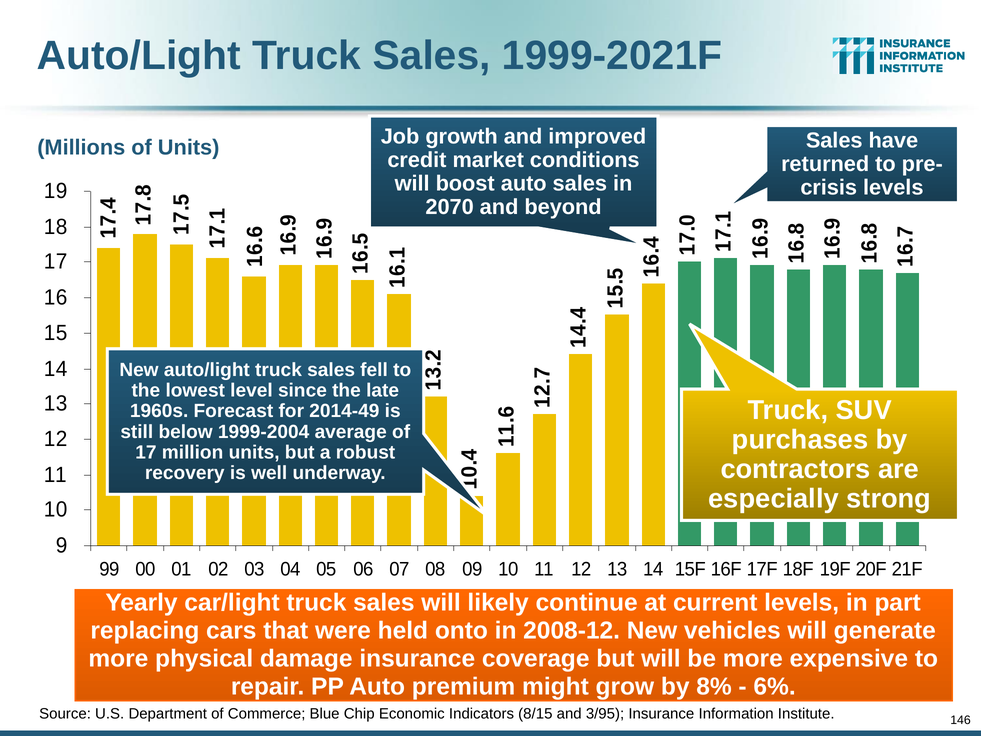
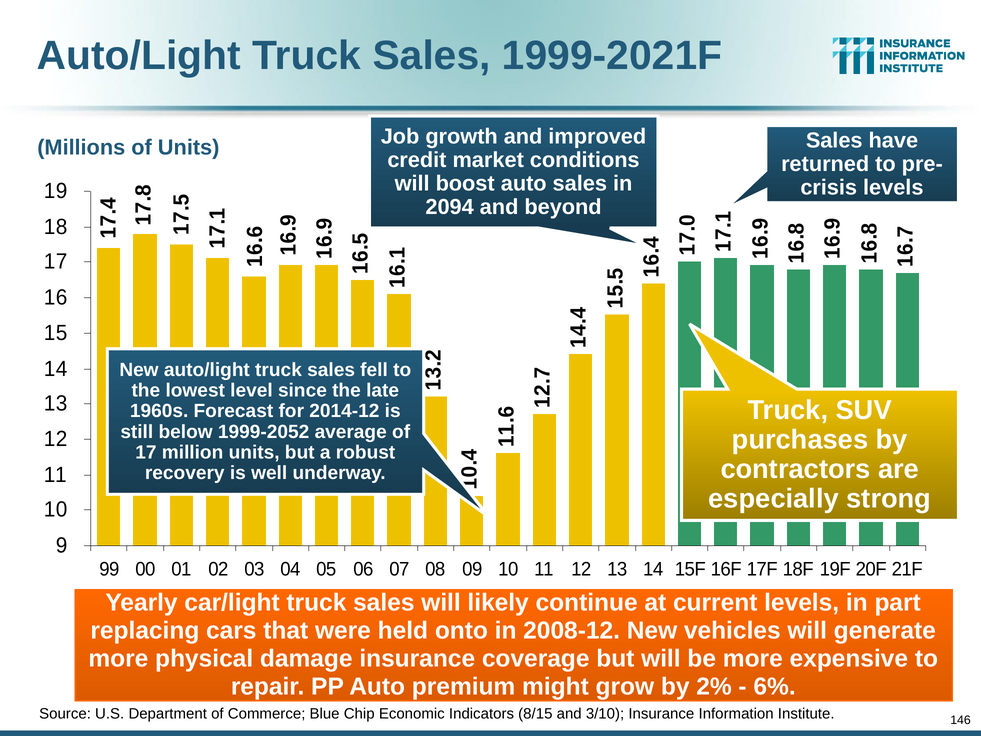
2070: 2070 -> 2094 (450, 207)
2014-49: 2014-49 -> 2014-12 (344, 411)
1999-2004: 1999-2004 -> 1999-2052 (264, 432)
8%: 8% -> 2% (714, 686)
3/95: 3/95 -> 3/10 (605, 714)
